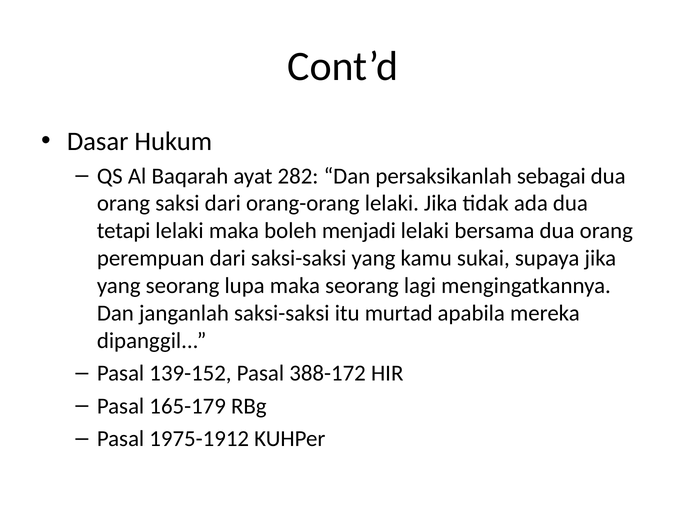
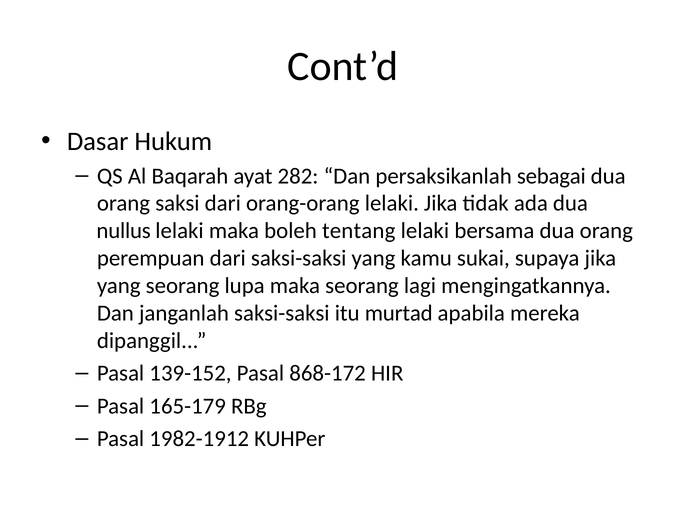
tetapi: tetapi -> nullus (124, 231)
menjadi: menjadi -> tentang (359, 231)
388-172: 388-172 -> 868-172 (328, 374)
1975-1912: 1975-1912 -> 1982-1912 (199, 439)
